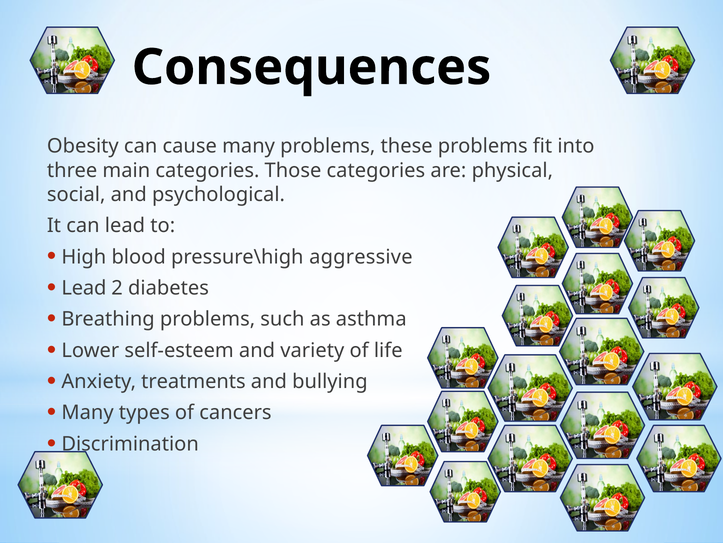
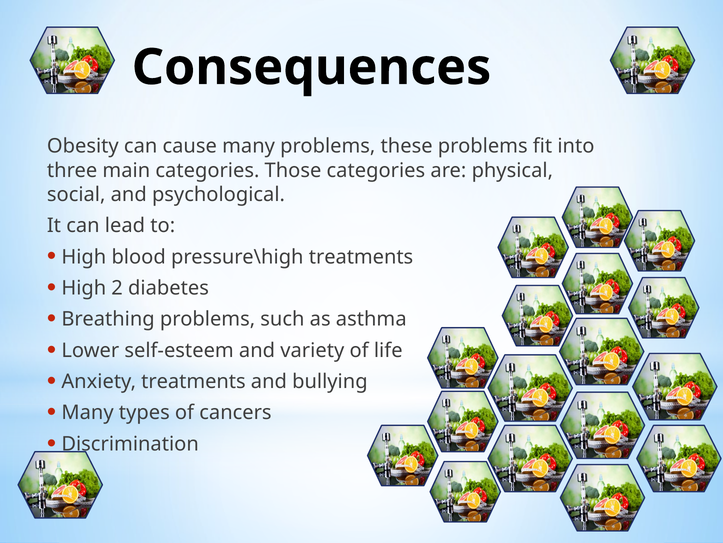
pressure\high aggressive: aggressive -> treatments (361, 257)
Lead: Lead -> High (84, 288)
